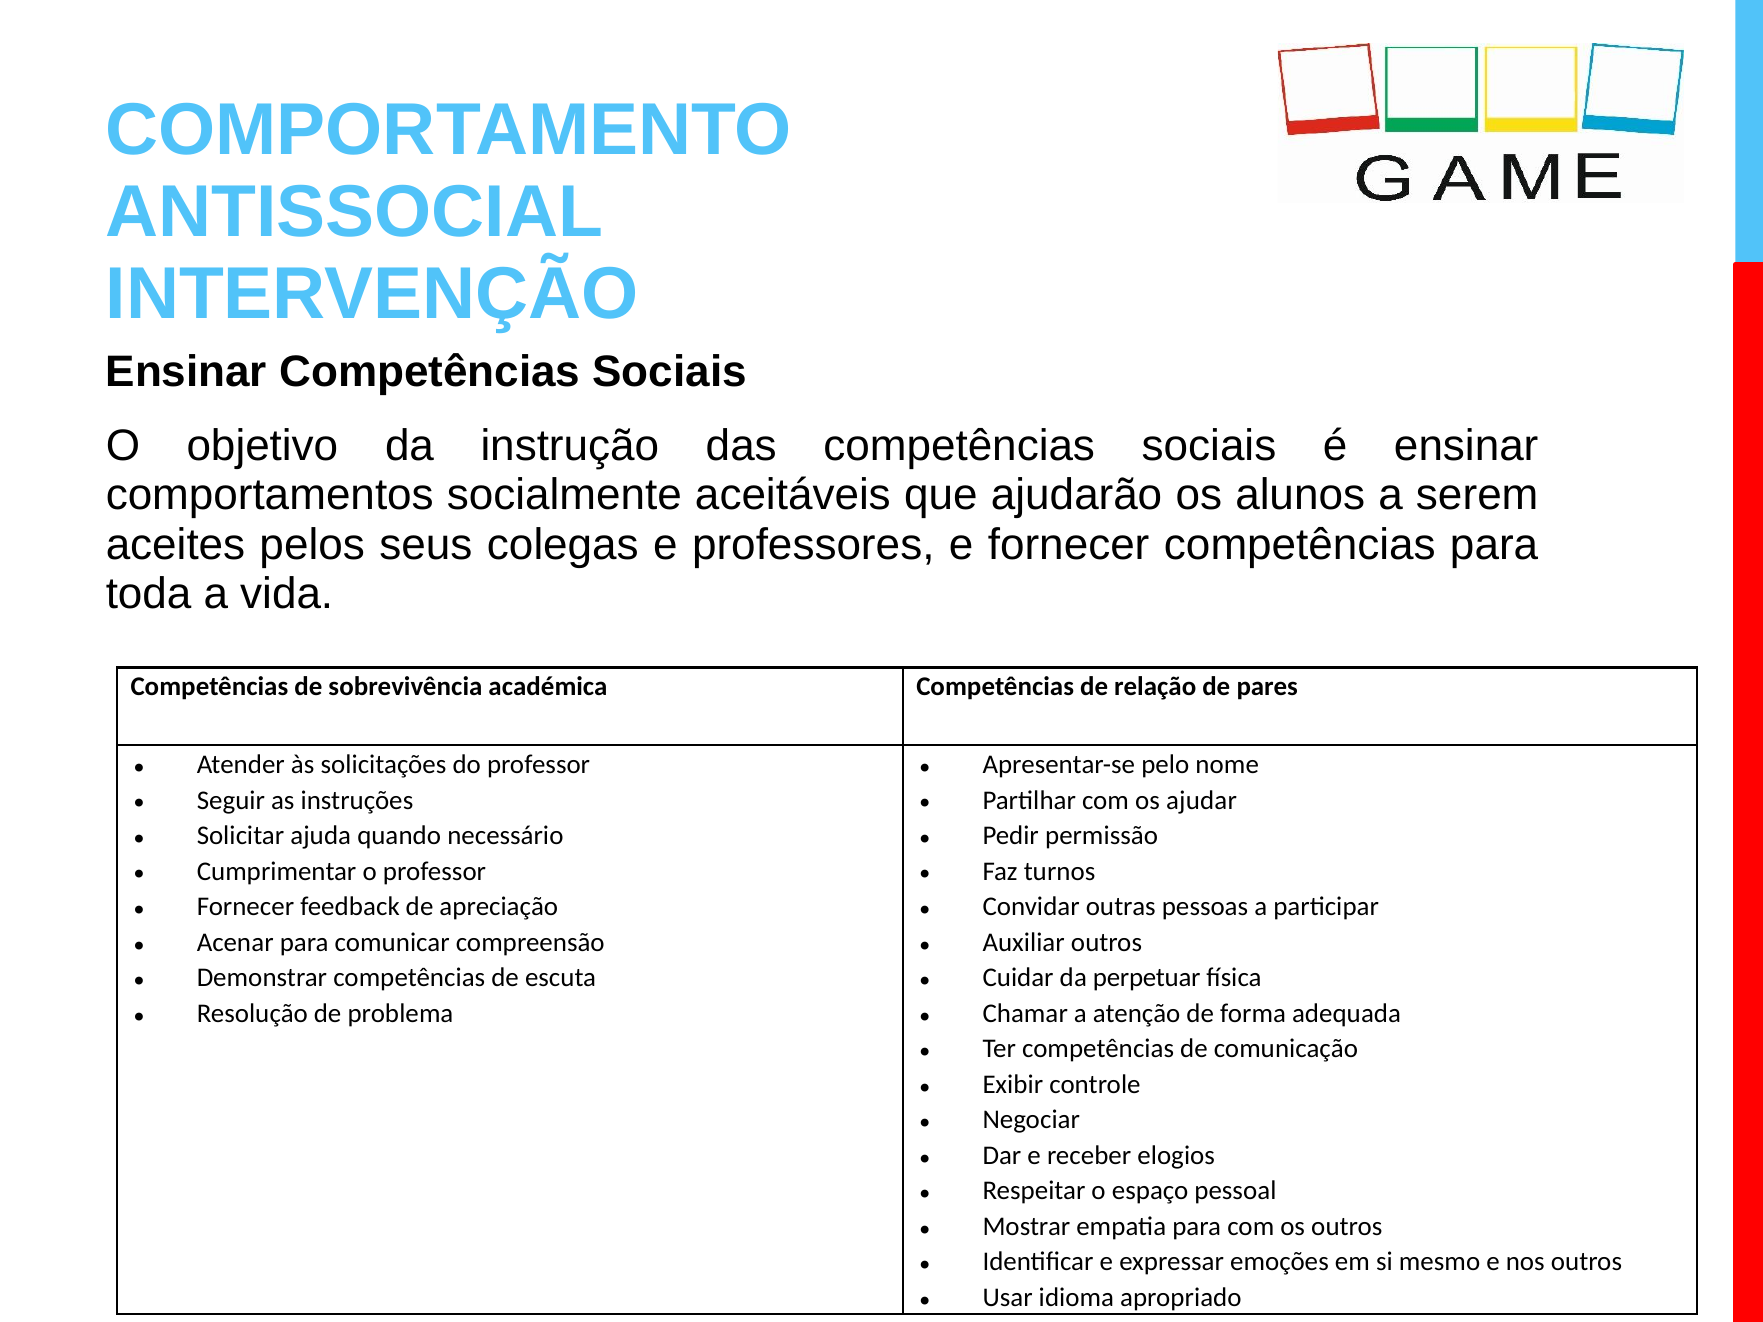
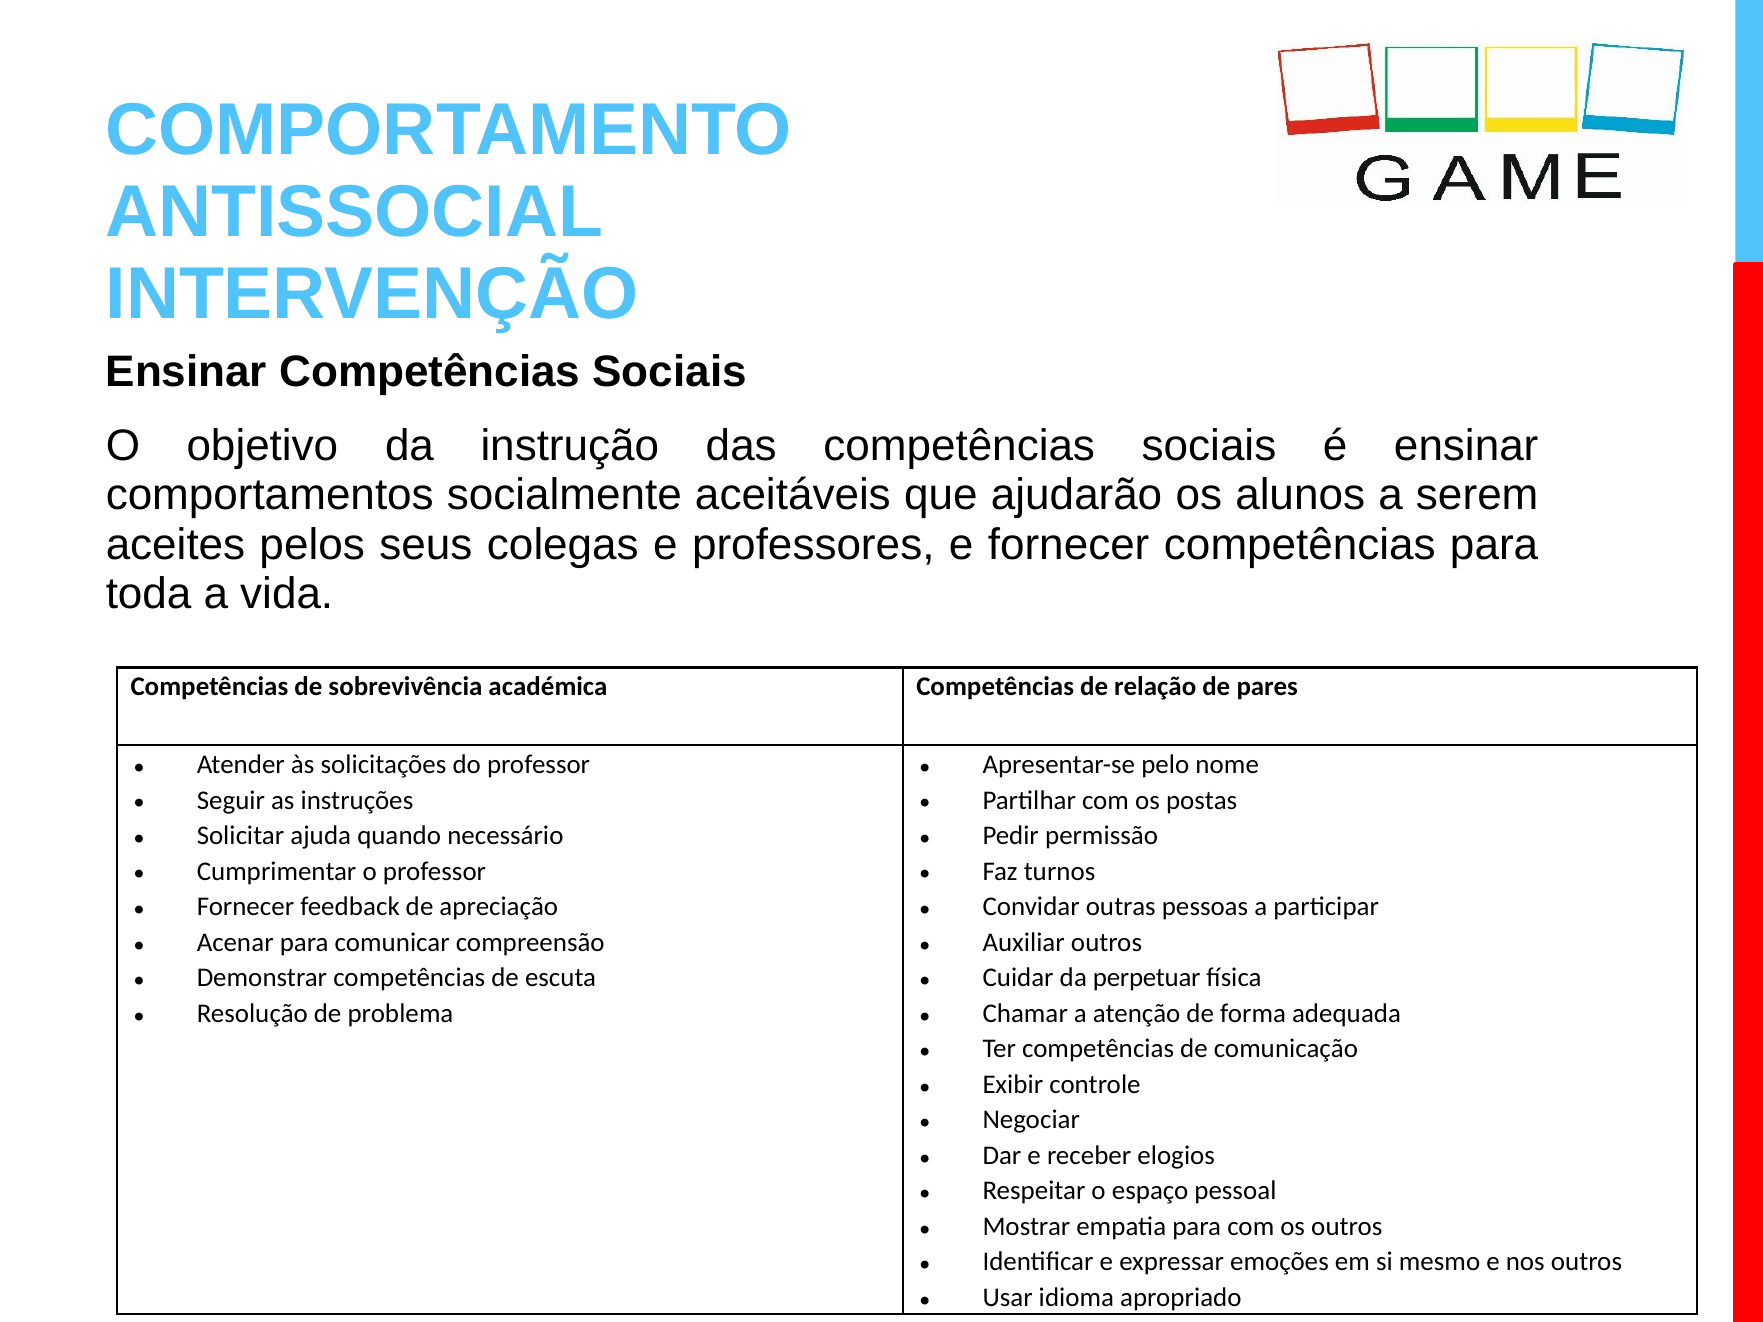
ajudar: ajudar -> postas (1202, 800)
